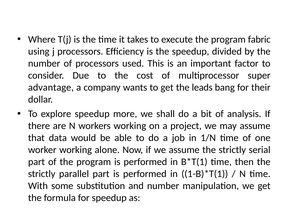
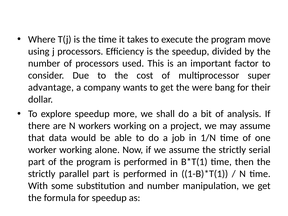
fabric: fabric -> move (259, 39)
leads: leads -> were (202, 87)
